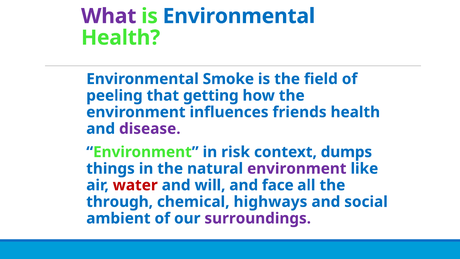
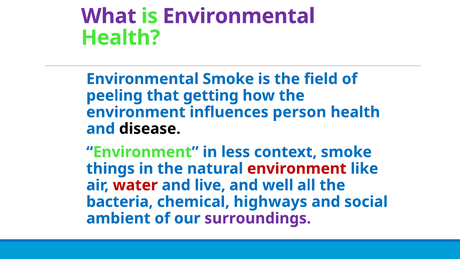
Environmental colour: blue -> purple (239, 16)
friends: friends -> person (299, 112)
disease colour: purple -> black (150, 129)
risk: risk -> less (236, 152)
context dumps: dumps -> smoke (346, 152)
environment colour: purple -> red (297, 168)
will: will -> live (210, 185)
face: face -> well (278, 185)
through: through -> bacteria (120, 202)
